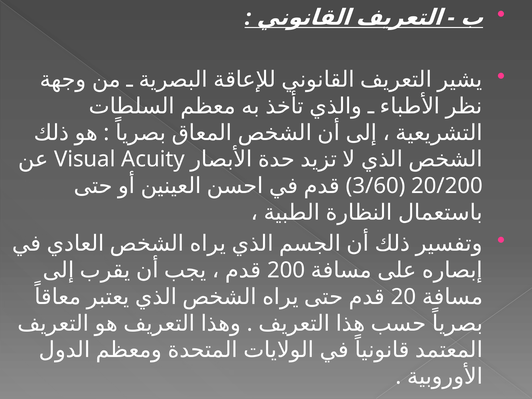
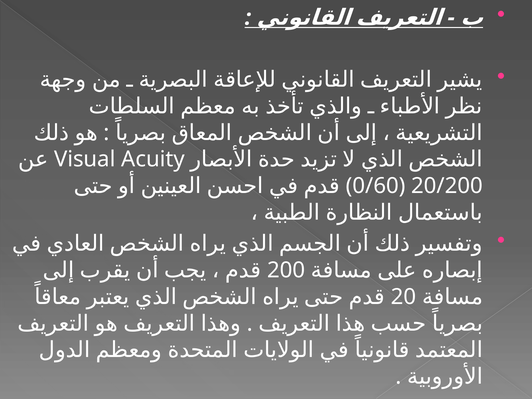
3/60: 3/60 -> 0/60 (376, 186)
